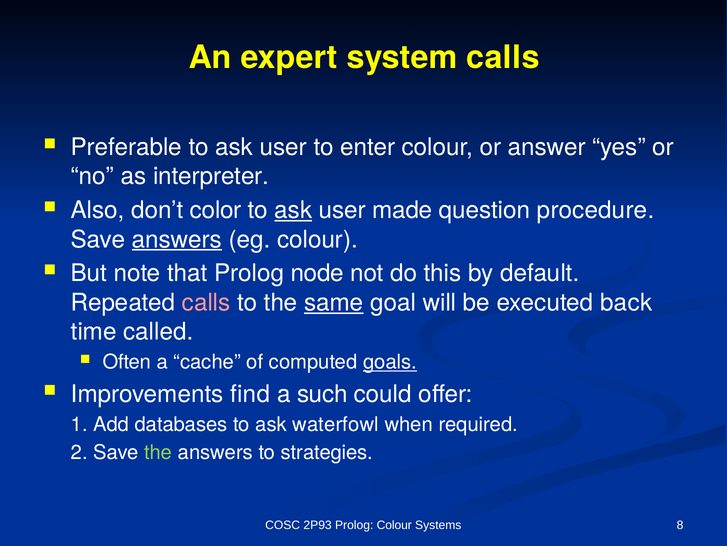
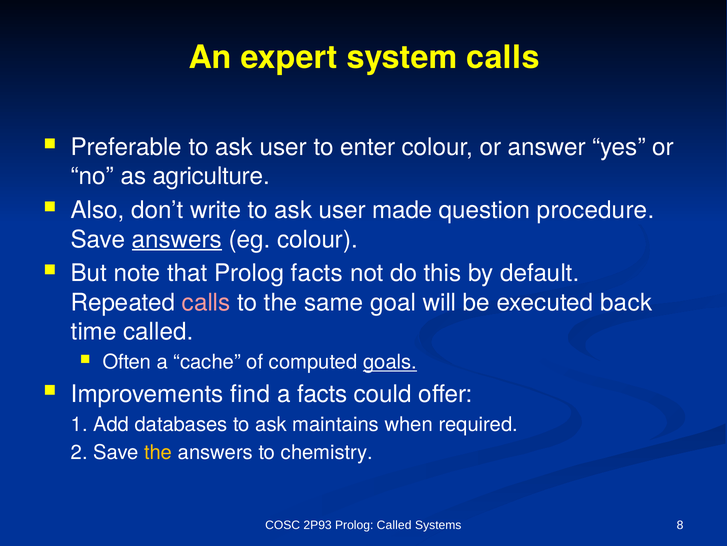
interpreter: interpreter -> agriculture (211, 176)
color: color -> write (216, 210)
ask underline: present -> none (293, 210)
Prolog node: node -> facts (317, 273)
same underline: present -> none (334, 302)
a such: such -> facts (322, 393)
waterfowl: waterfowl -> maintains (336, 424)
the colour: light green -> yellow (158, 452)
strategies: strategies -> chemistry (327, 452)
Prolog Colour: Colour -> Called (394, 525)
